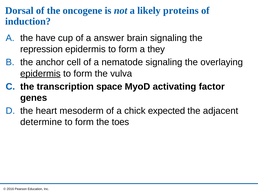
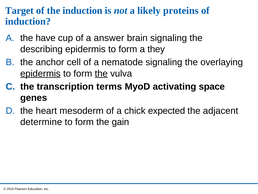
Dorsal: Dorsal -> Target (19, 11)
the oncogene: oncogene -> induction (82, 11)
repression: repression -> describing (41, 49)
the underline: none -> present (101, 73)
space: space -> terms (109, 86)
factor: factor -> space (212, 86)
toes: toes -> gain (120, 122)
